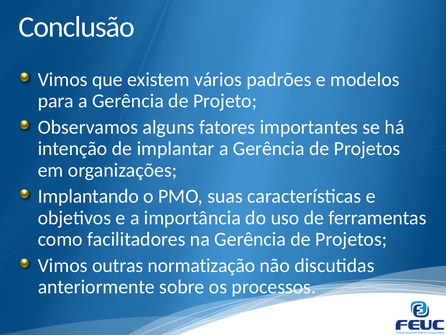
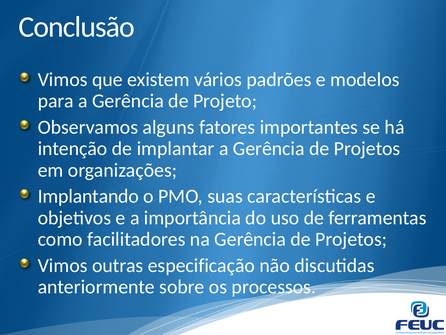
normatização: normatização -> especificação (201, 265)
